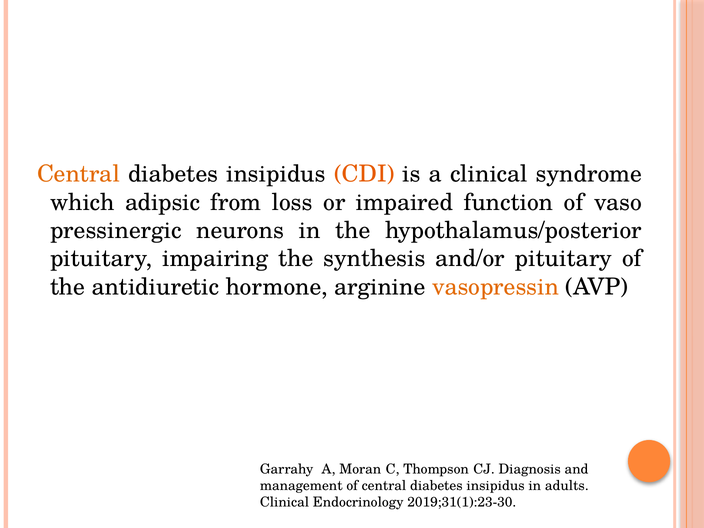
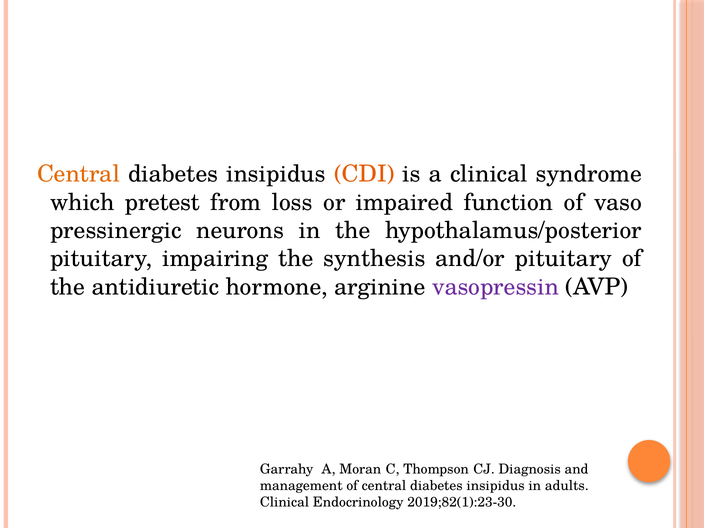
adipsic: adipsic -> pretest (163, 202)
vasopressin colour: orange -> purple (495, 287)
2019;31(1):23-30: 2019;31(1):23-30 -> 2019;82(1):23-30 (462, 502)
